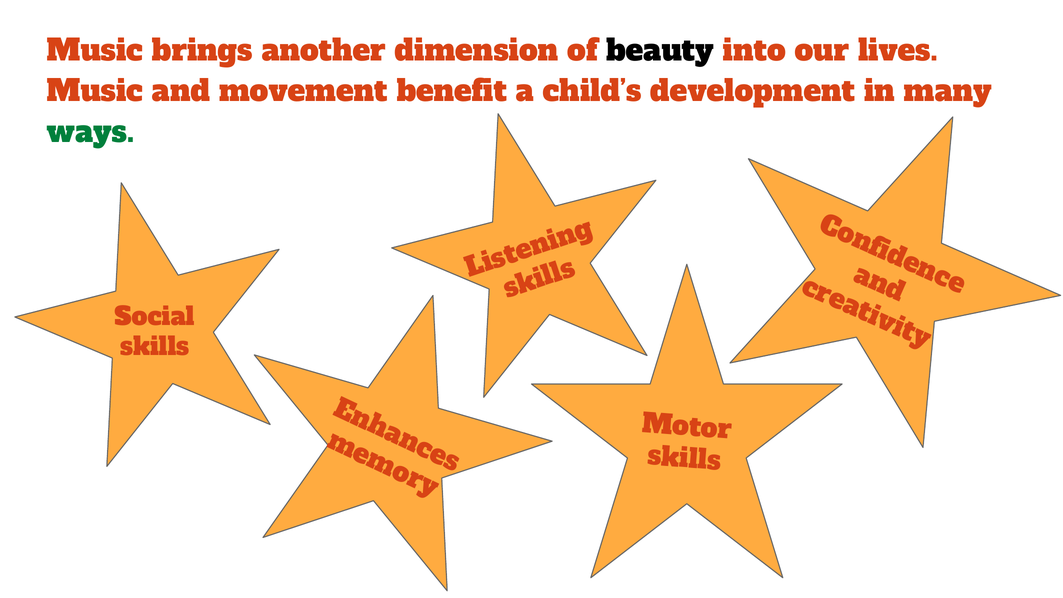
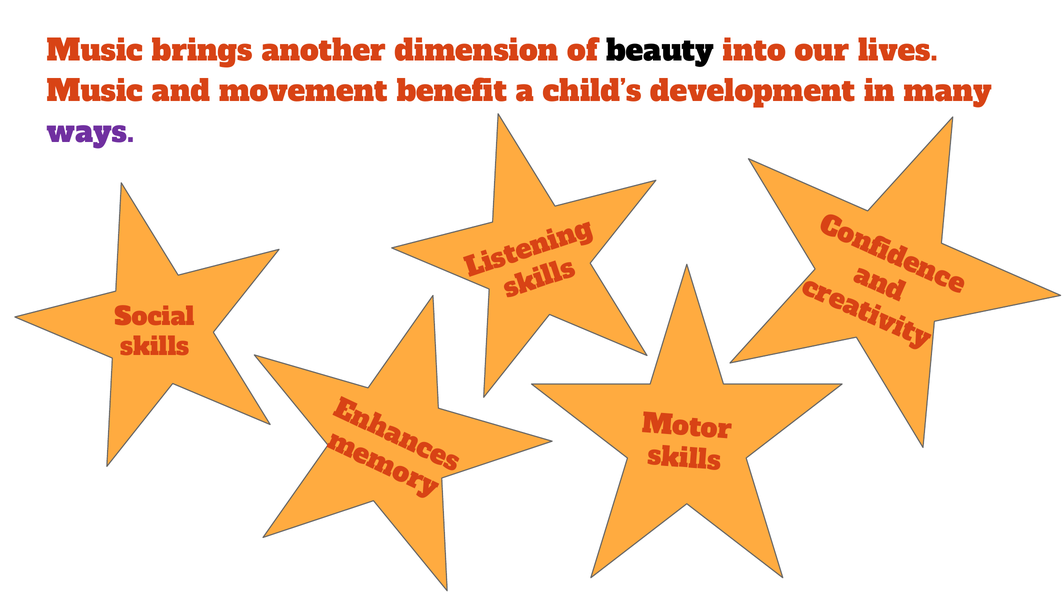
ways colour: green -> purple (91, 132)
